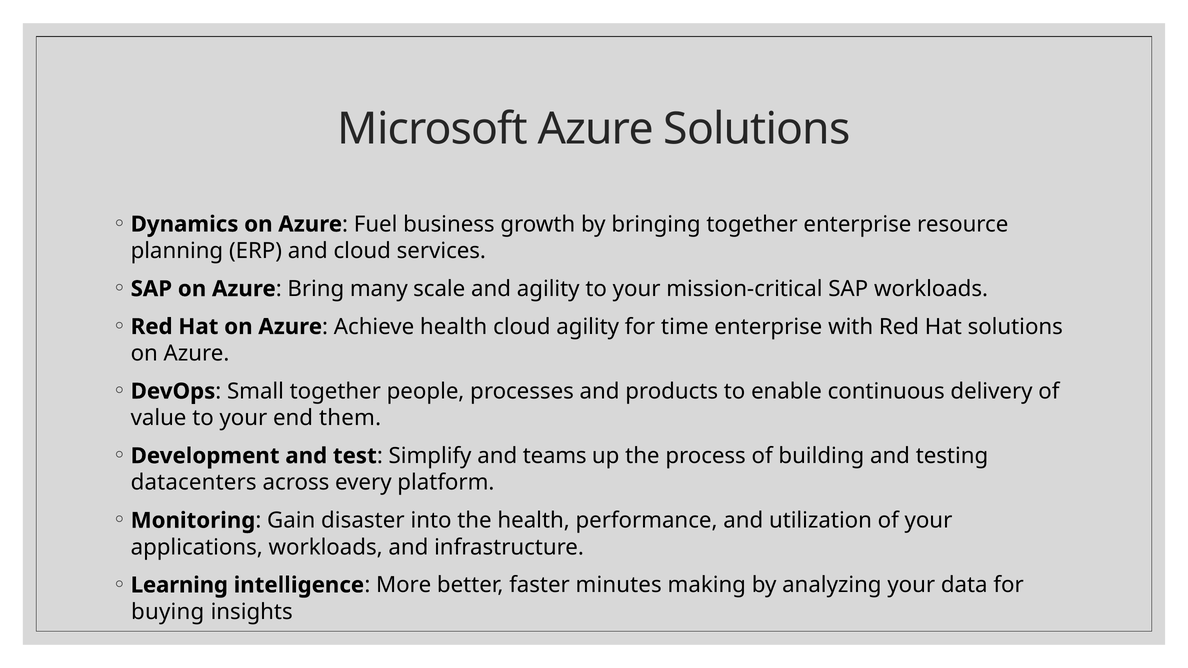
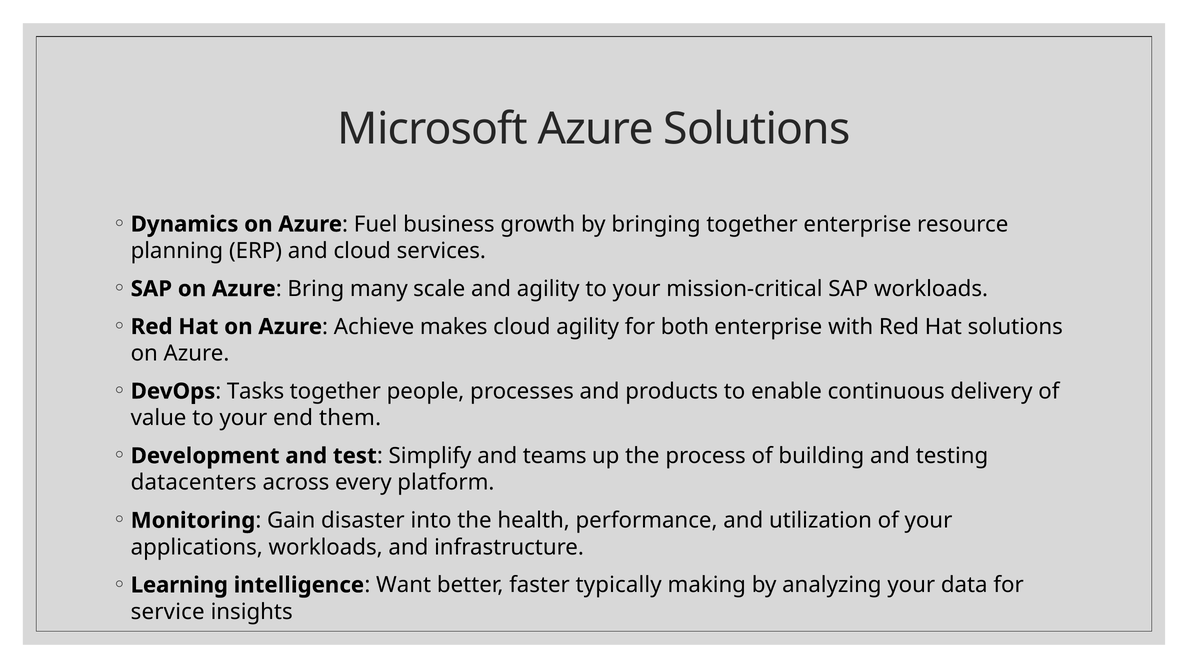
Achieve health: health -> makes (454, 327)
time: time -> both (685, 327)
Small: Small -> Tasks (256, 391)
More: More -> Want (404, 585)
minutes: minutes -> typically (619, 585)
buying: buying -> service (168, 612)
